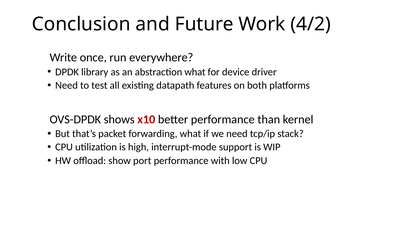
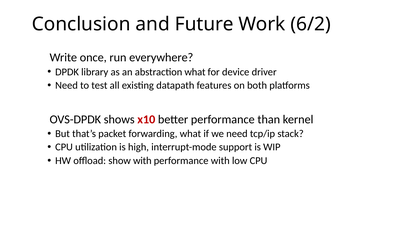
4/2: 4/2 -> 6/2 (311, 24)
show port: port -> with (142, 160)
